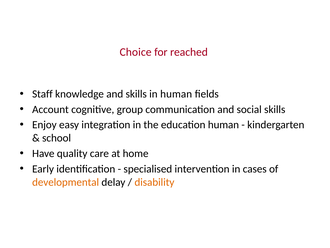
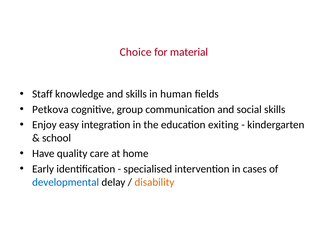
reached: reached -> material (189, 52)
Account: Account -> Petkova (50, 109)
education human: human -> exiting (223, 125)
developmental colour: orange -> blue (66, 182)
